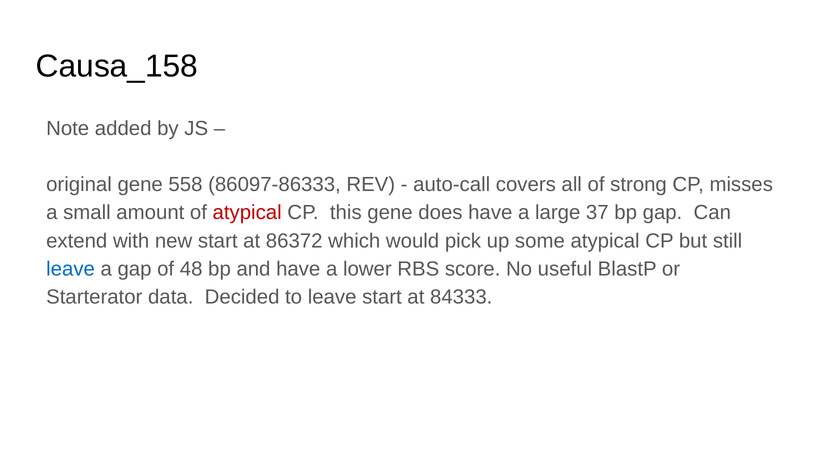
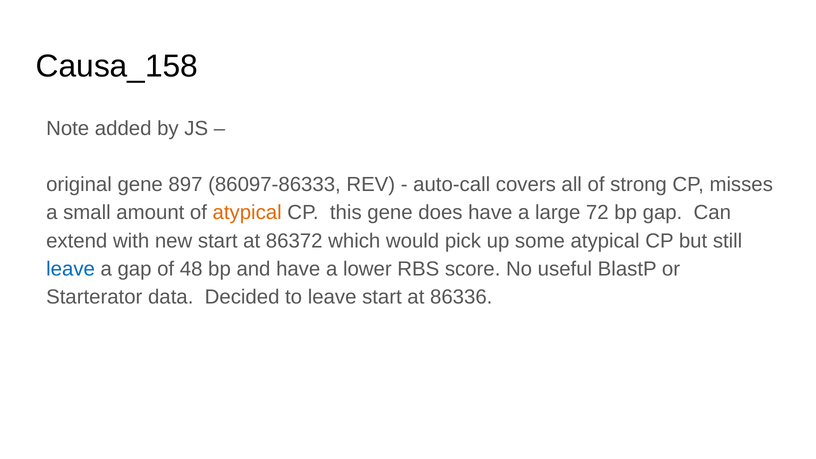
558: 558 -> 897 (185, 185)
atypical colour: red -> orange (247, 213)
37: 37 -> 72 (597, 213)
84333: 84333 -> 86336 (461, 297)
